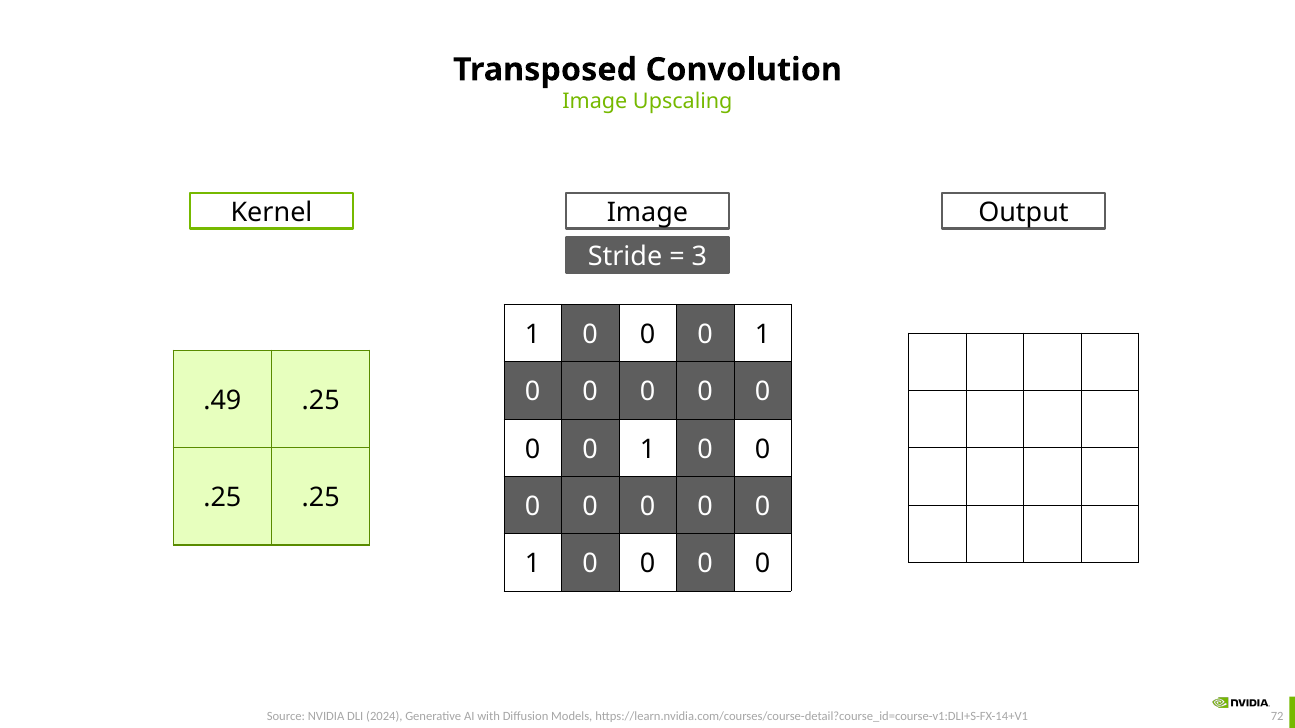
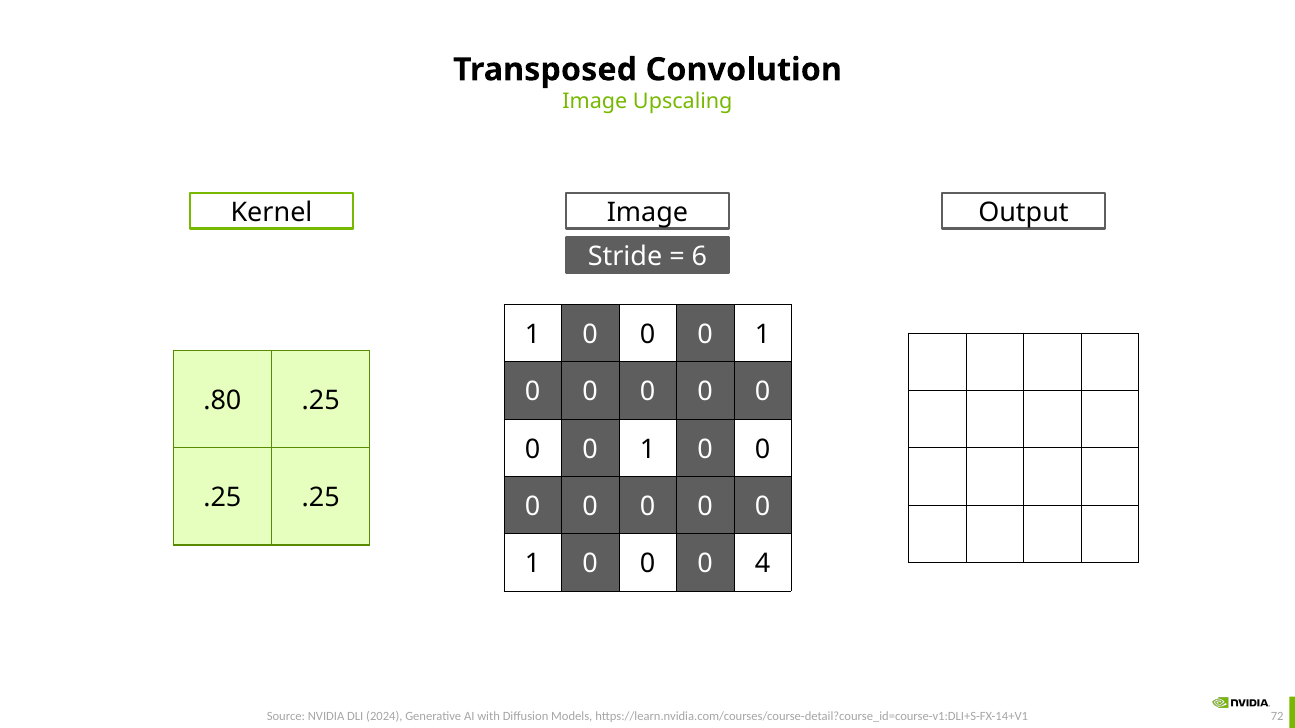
3: 3 -> 6 (699, 257)
.49: .49 -> .80 (222, 401)
0: 0 -> 4 (762, 564)
